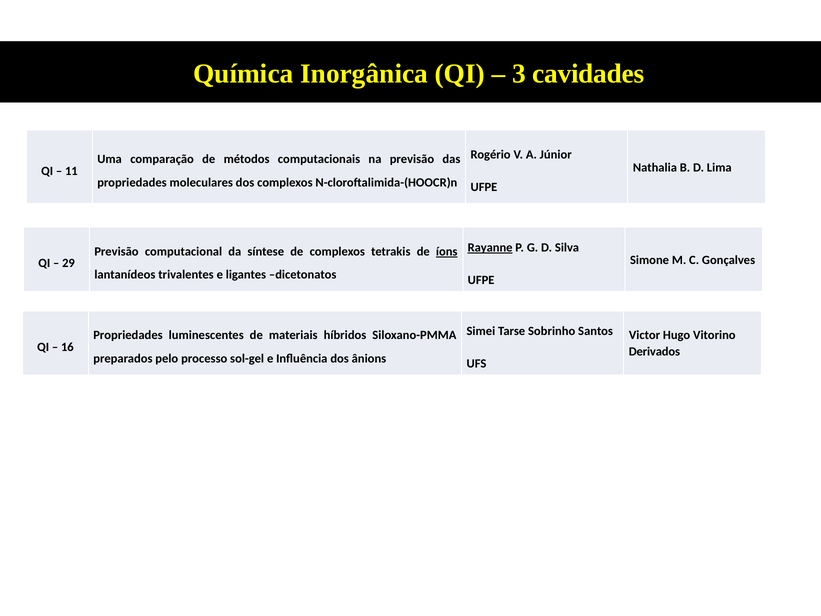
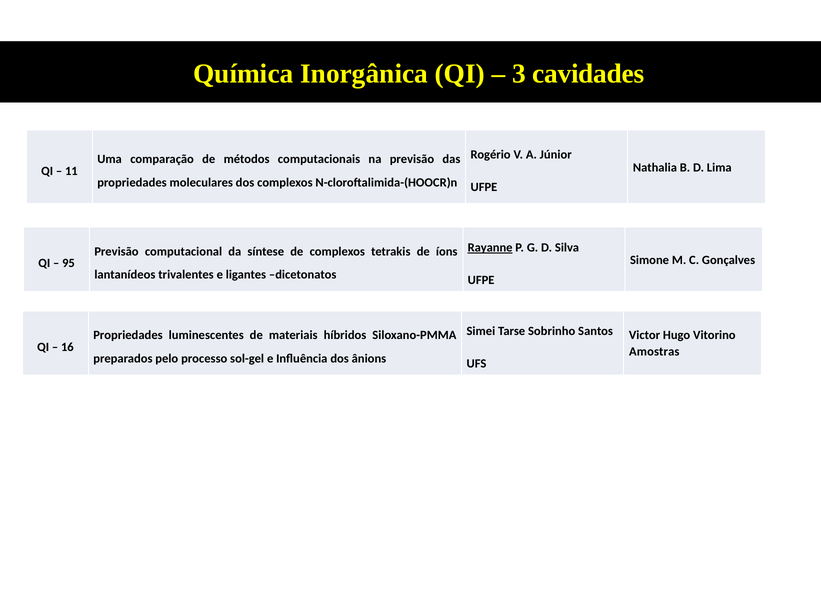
íons underline: present -> none (447, 252)
29: 29 -> 95 (68, 263)
Derivados: Derivados -> Amostras (654, 352)
